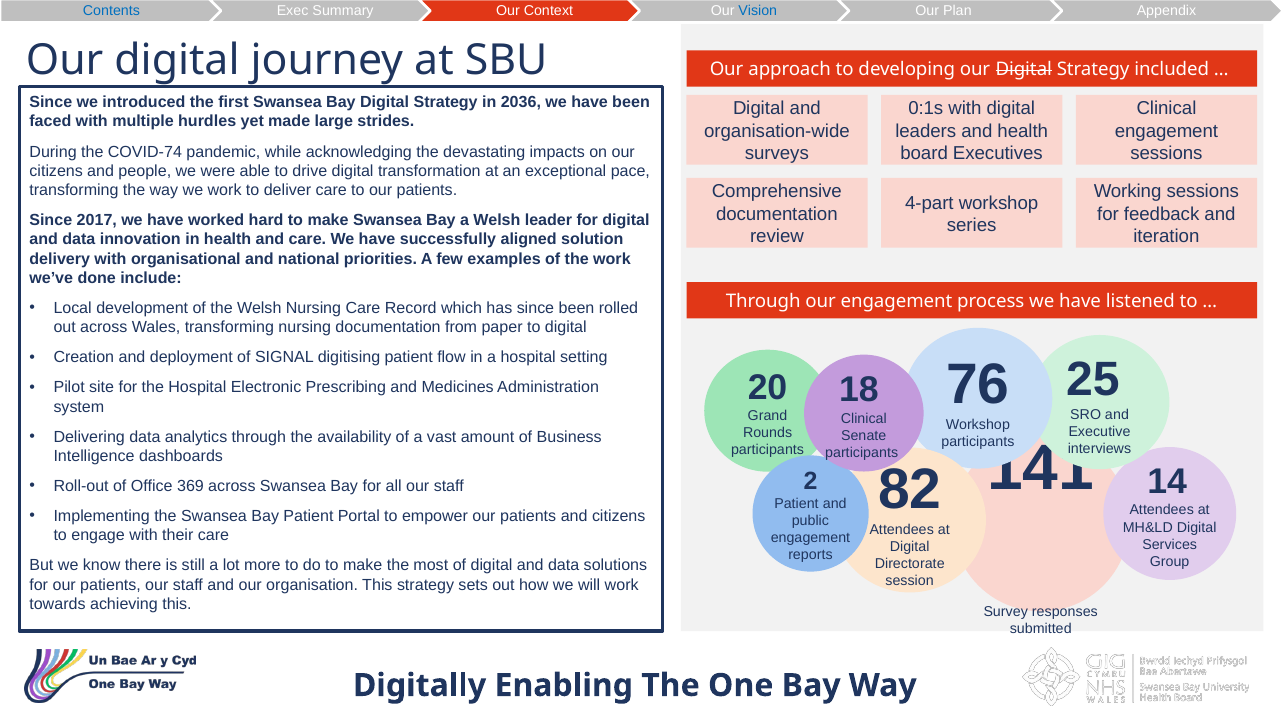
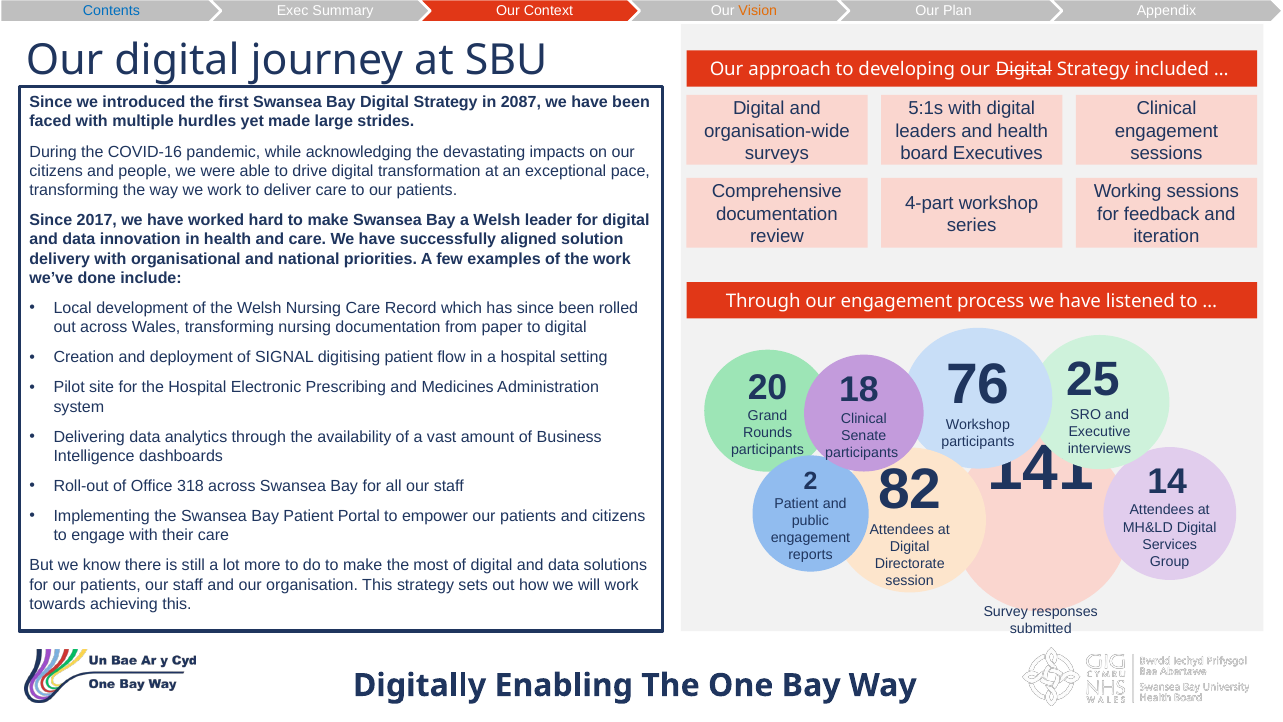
Vision colour: blue -> orange (758, 11)
2036: 2036 -> 2087 (521, 102)
0:1s: 0:1s -> 5:1s (926, 109)
COVID-74: COVID-74 -> COVID-16 (145, 152)
369: 369 -> 318 (191, 486)
